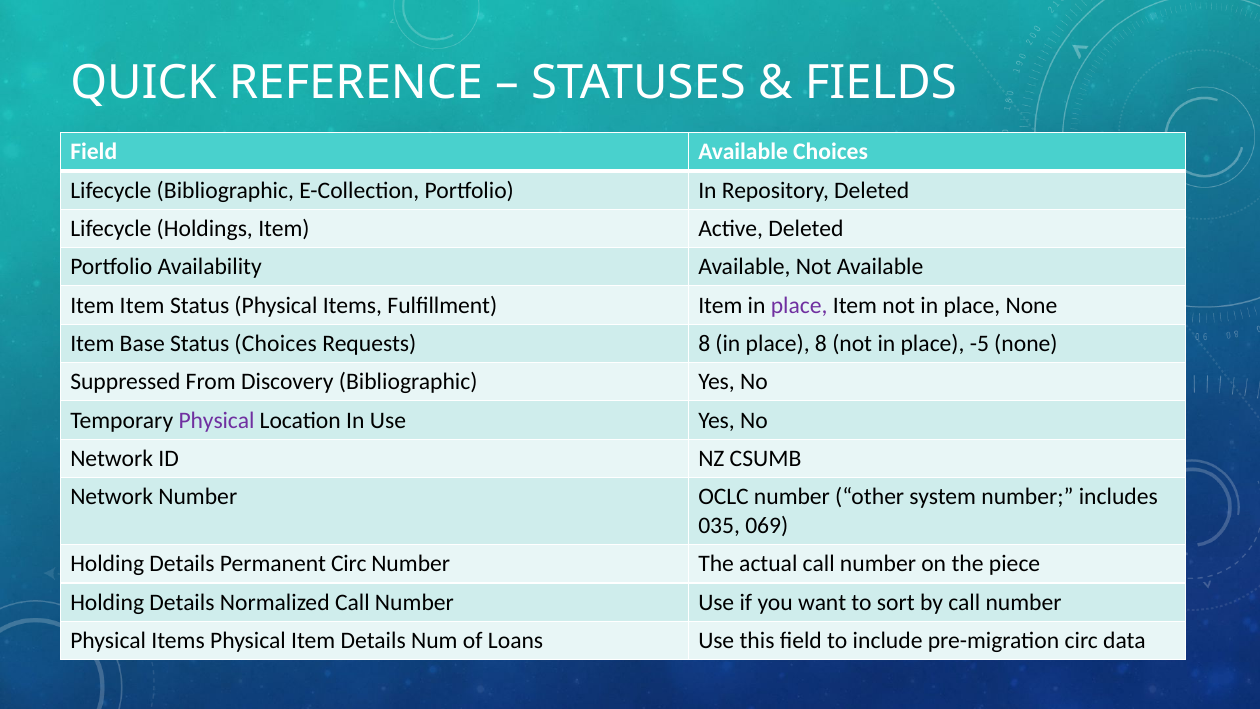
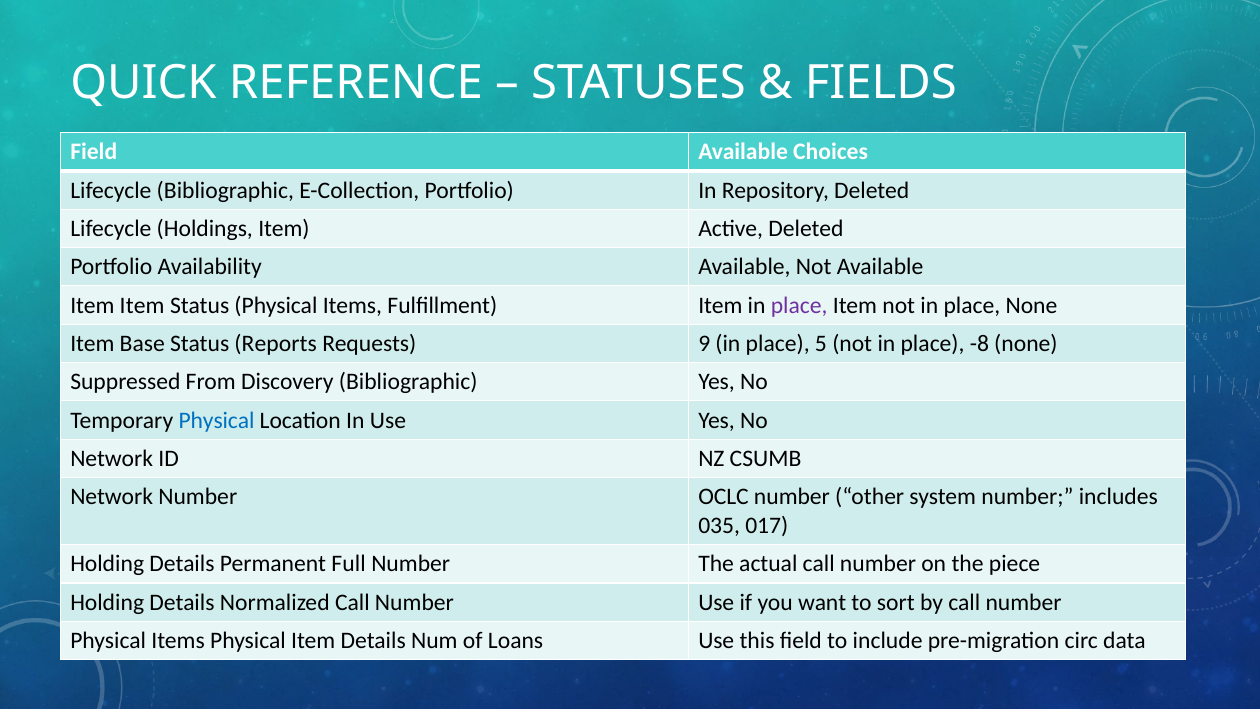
Status Choices: Choices -> Reports (276, 343)
Requests 8: 8 -> 9 (704, 343)
place 8: 8 -> 5 (821, 343)
-5: -5 -> -8 (979, 343)
Physical colour: purple -> blue (216, 420)
069: 069 -> 017 (767, 526)
Permanent Circ: Circ -> Full (349, 564)
